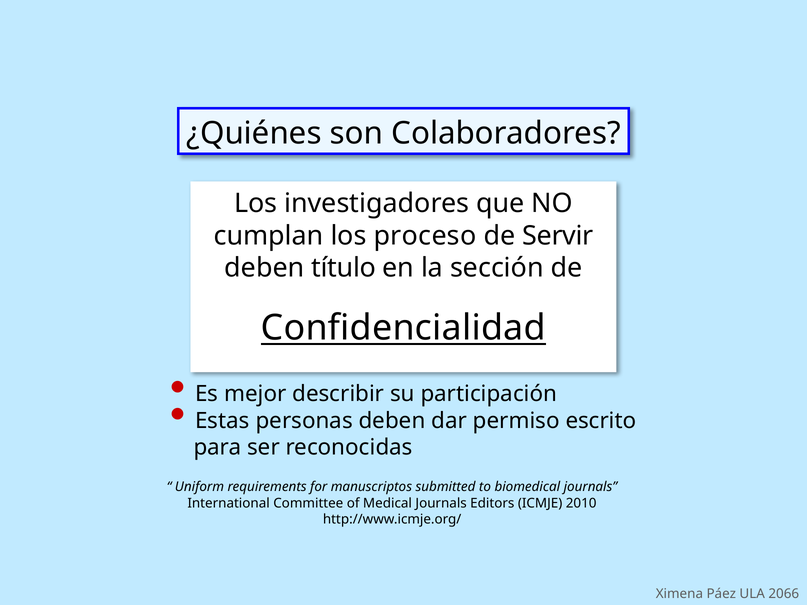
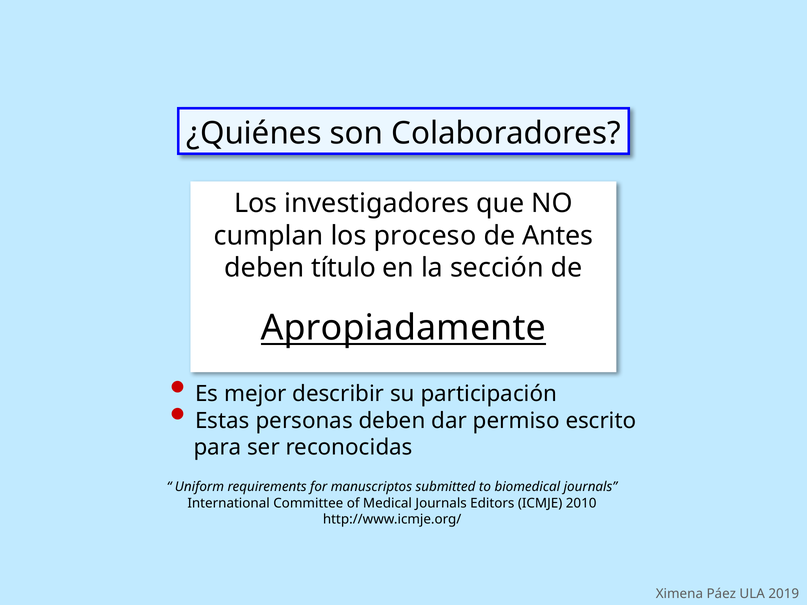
Servir: Servir -> Antes (558, 236)
Confidencialidad: Confidencialidad -> Apropiadamente (403, 328)
2066: 2066 -> 2019 (784, 594)
